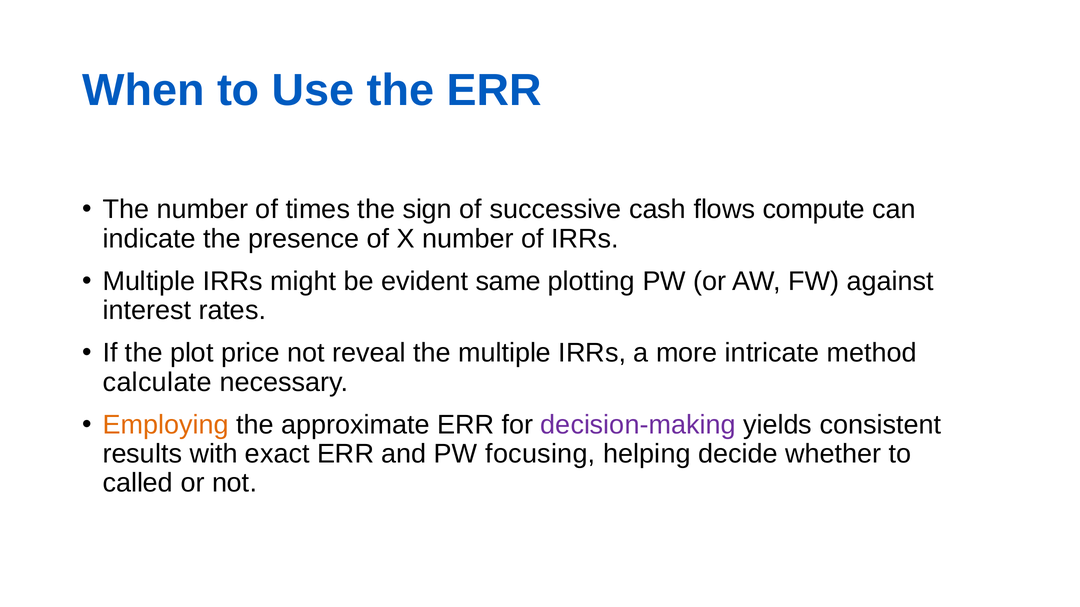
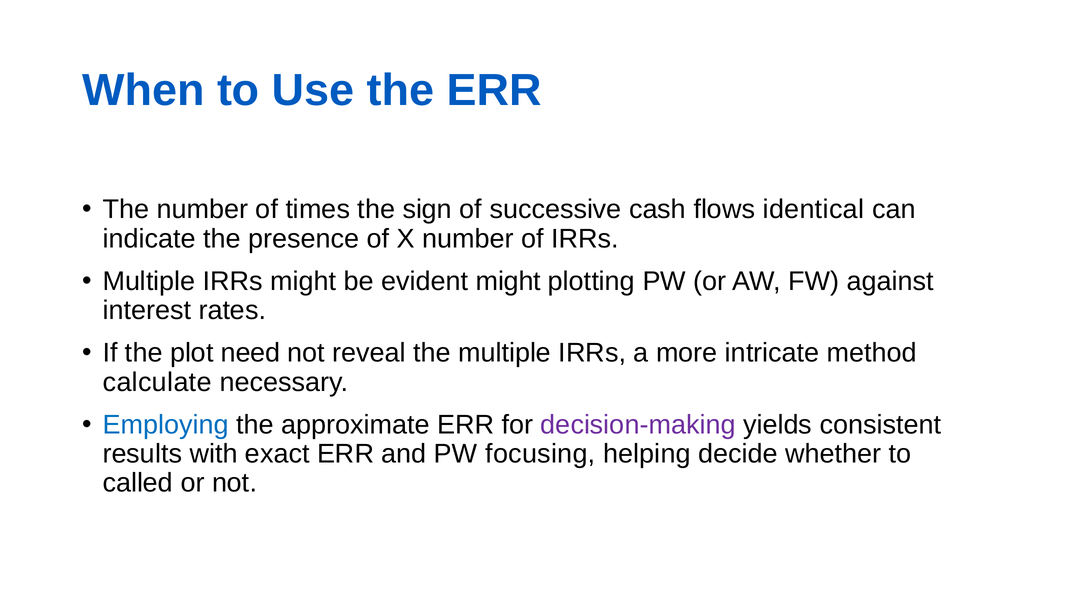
compute: compute -> identical (813, 210)
evident same: same -> might (508, 282)
price: price -> need (250, 353)
Employing colour: orange -> blue (166, 425)
